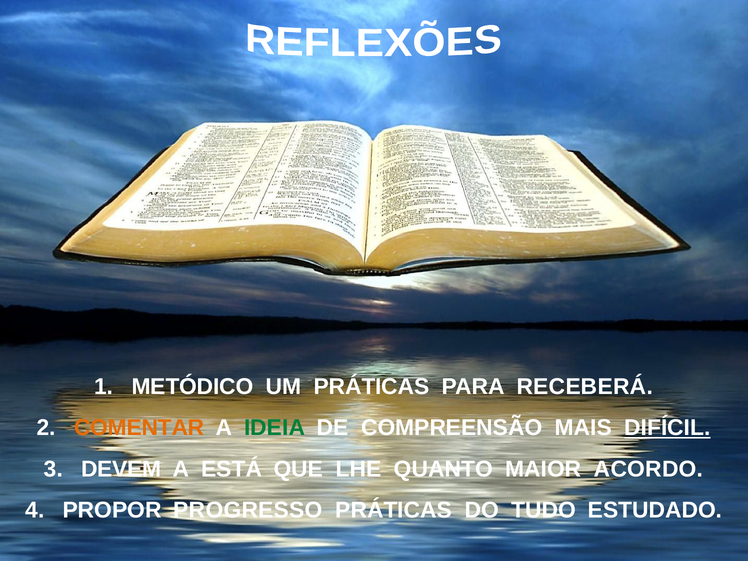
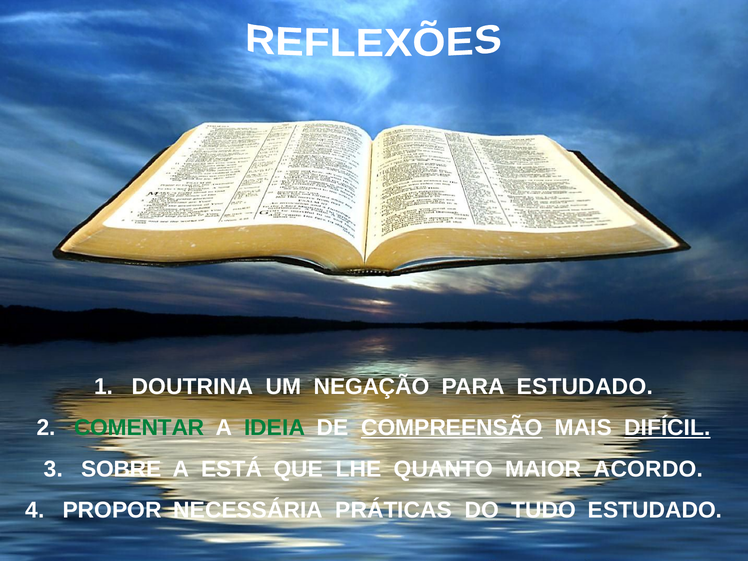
METÓDICO: METÓDICO -> DOUTRINA (192, 387)
UM PRÁTICAS: PRÁTICAS -> NEGAÇÃO (372, 387)
PARA RECEBERÁ: RECEBERÁ -> ESTUDADO (585, 387)
COMENTAR colour: orange -> green (139, 428)
COMPREENSÃO underline: none -> present (452, 428)
DEVEM: DEVEM -> SOBRE (121, 469)
PROGRESSO: PROGRESSO -> NECESSÁRIA (248, 510)
